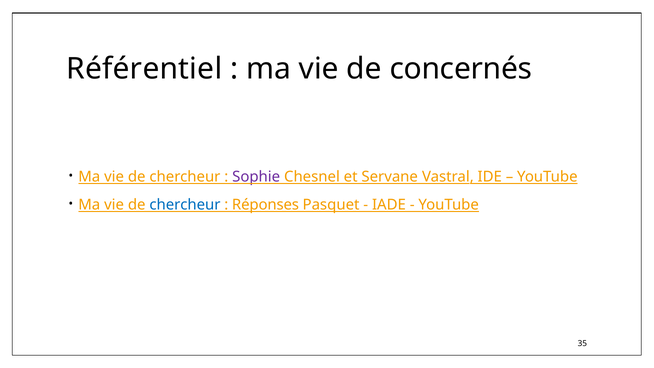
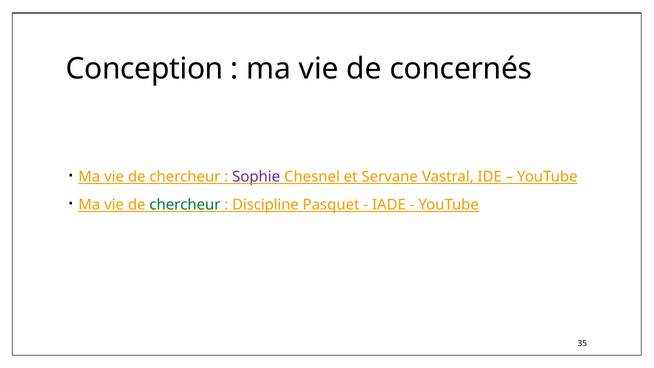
Référentiel: Référentiel -> Conception (145, 69)
chercheur colour: blue -> green (185, 205)
Réponses: Réponses -> Discipline (265, 205)
